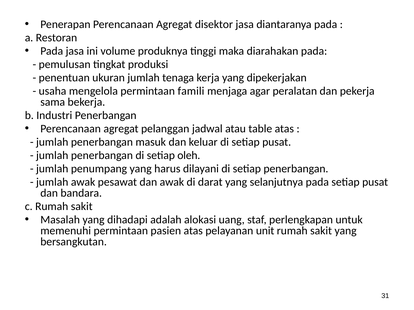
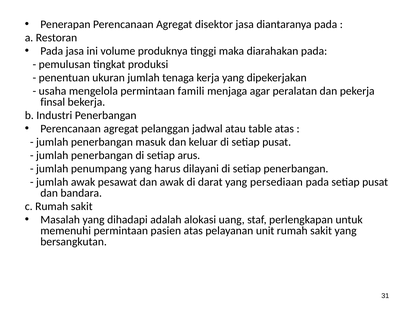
sama: sama -> finsal (53, 102)
oleh: oleh -> arus (189, 156)
selanjutnya: selanjutnya -> persediaan (276, 182)
